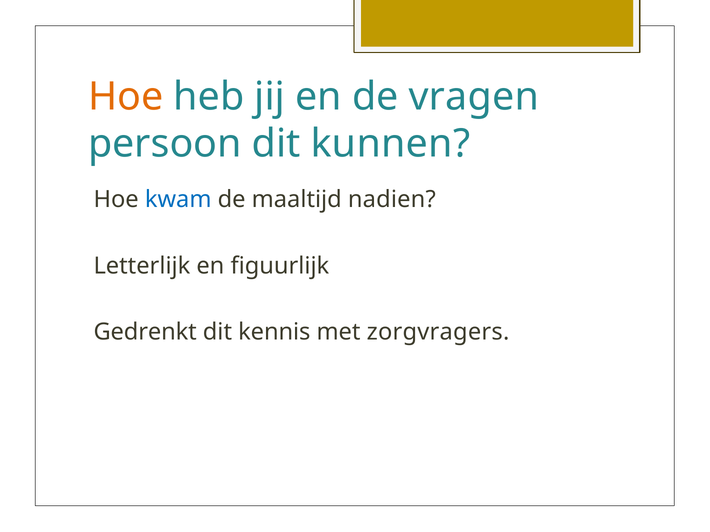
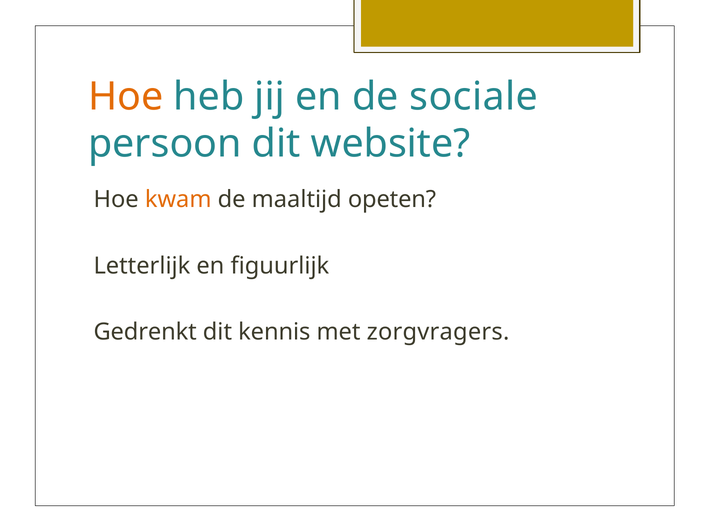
vragen: vragen -> sociale (474, 97)
kunnen: kunnen -> website (391, 144)
kwam colour: blue -> orange (178, 200)
nadien: nadien -> opeten (392, 200)
